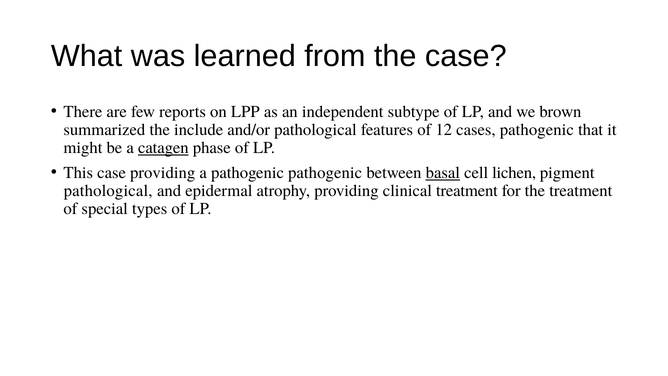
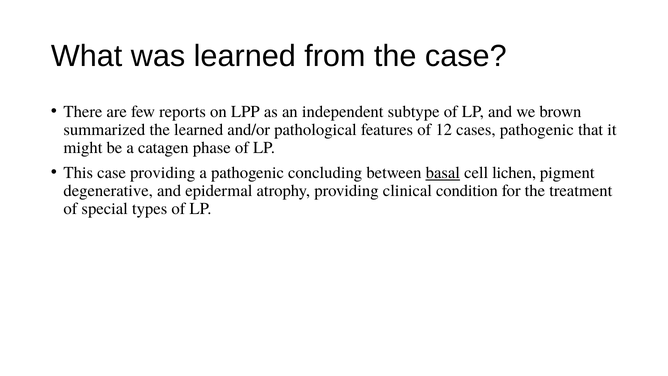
the include: include -> learned (199, 129)
catagen underline: present -> none (163, 148)
pathogenic pathogenic: pathogenic -> concluding (325, 172)
pathological: pathological -> degenerative (108, 191)
clinical treatment: treatment -> condition (467, 191)
